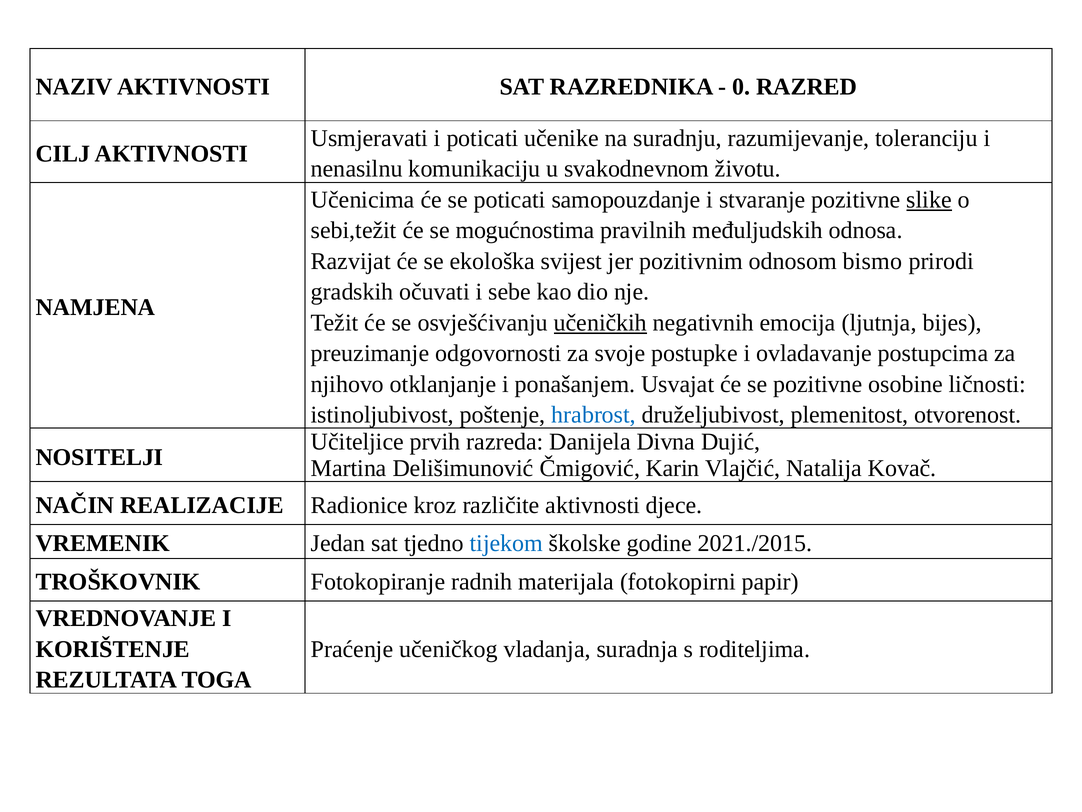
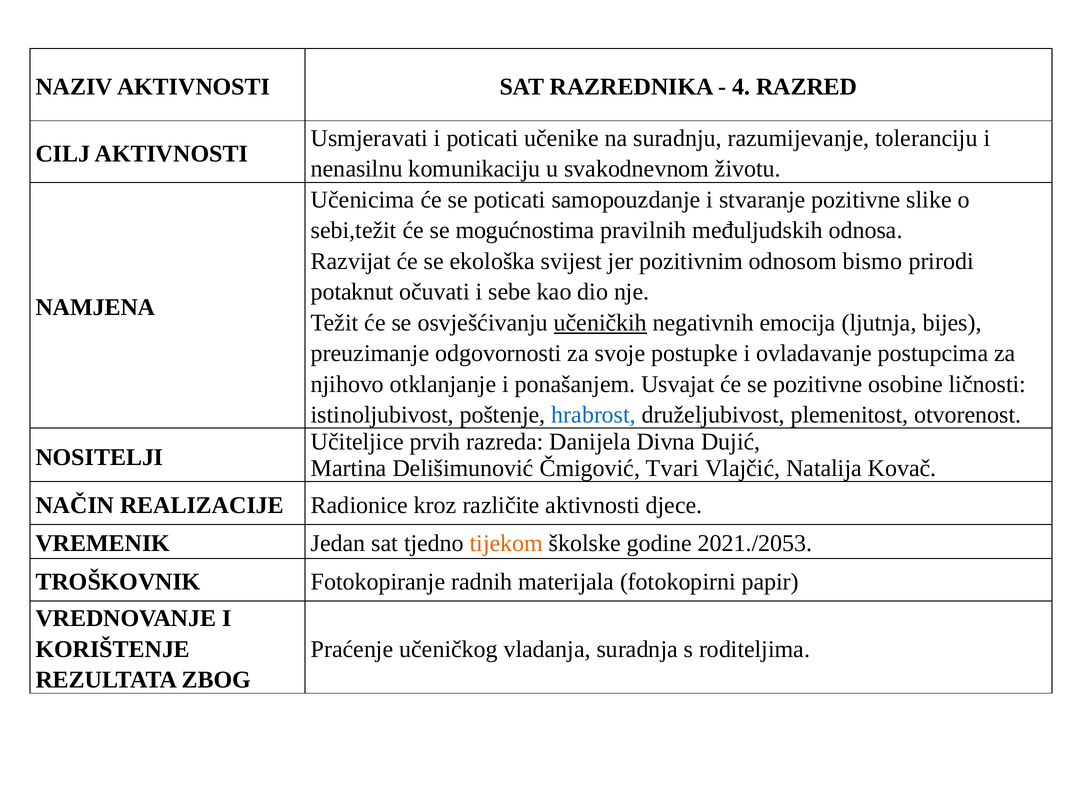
0: 0 -> 4 (741, 87)
slike underline: present -> none (929, 200)
gradskih: gradskih -> potaknut (352, 292)
Karin: Karin -> Tvari (672, 468)
tijekom colour: blue -> orange (506, 543)
2021./2015: 2021./2015 -> 2021./2053 (755, 543)
TOGA: TOGA -> ZBOG (216, 680)
